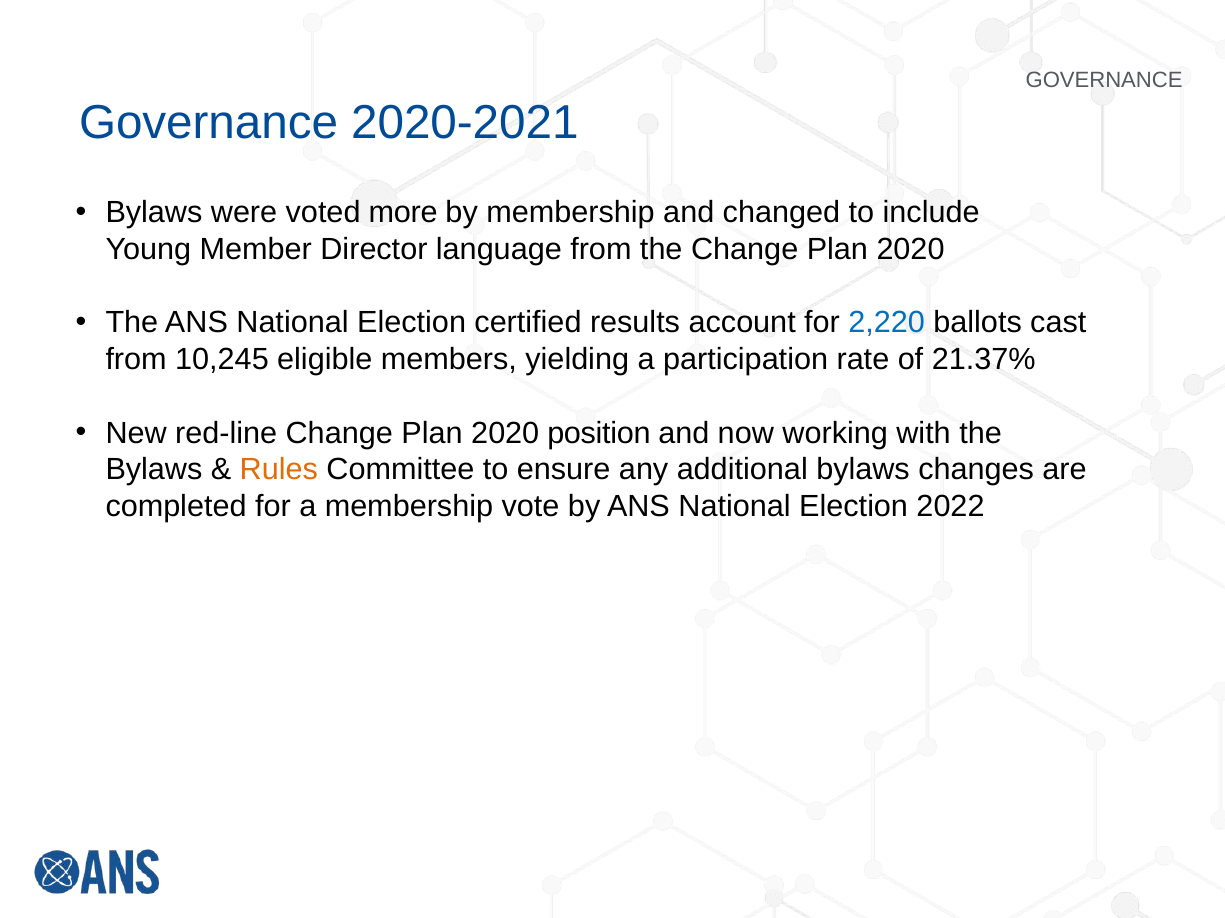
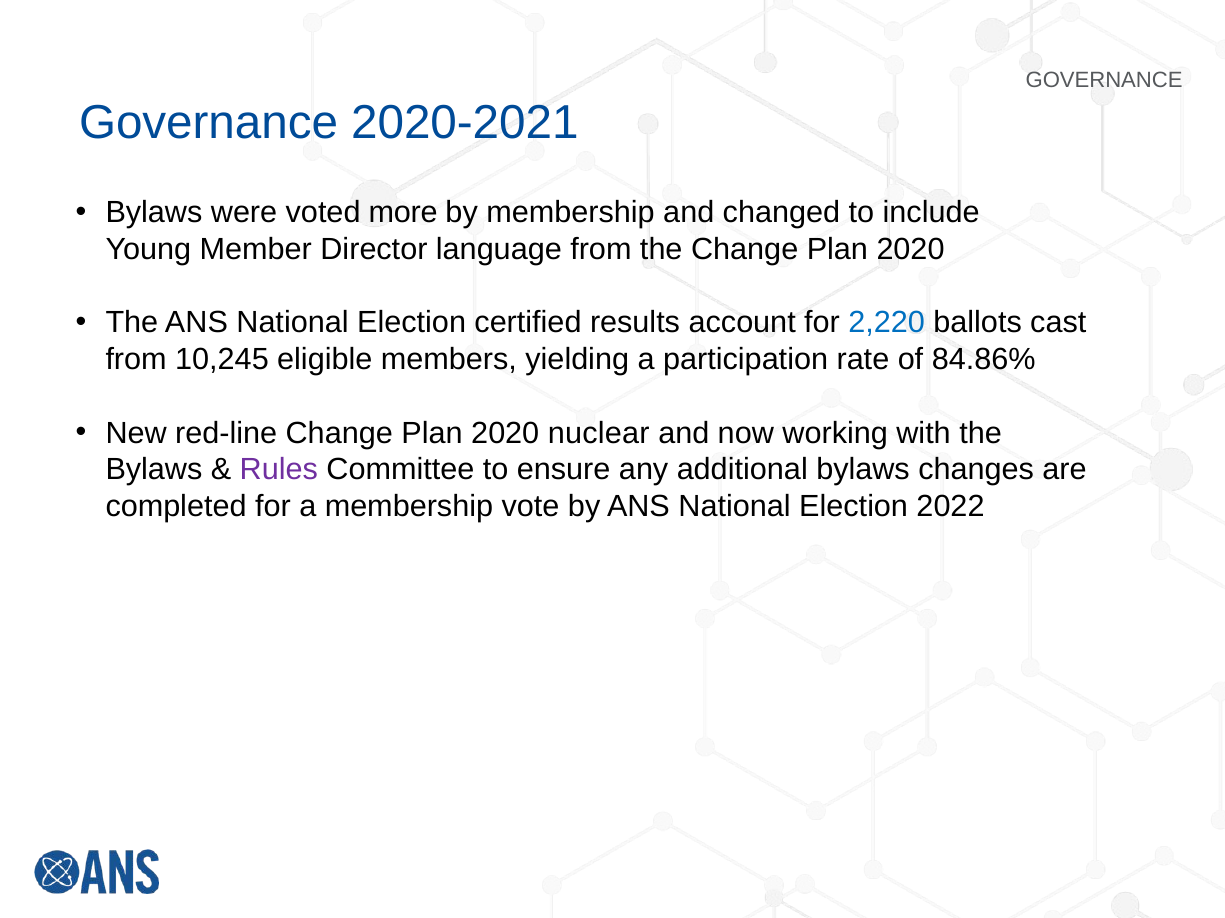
21.37%: 21.37% -> 84.86% (984, 360)
position: position -> nuclear (599, 433)
Rules colour: orange -> purple (279, 470)
